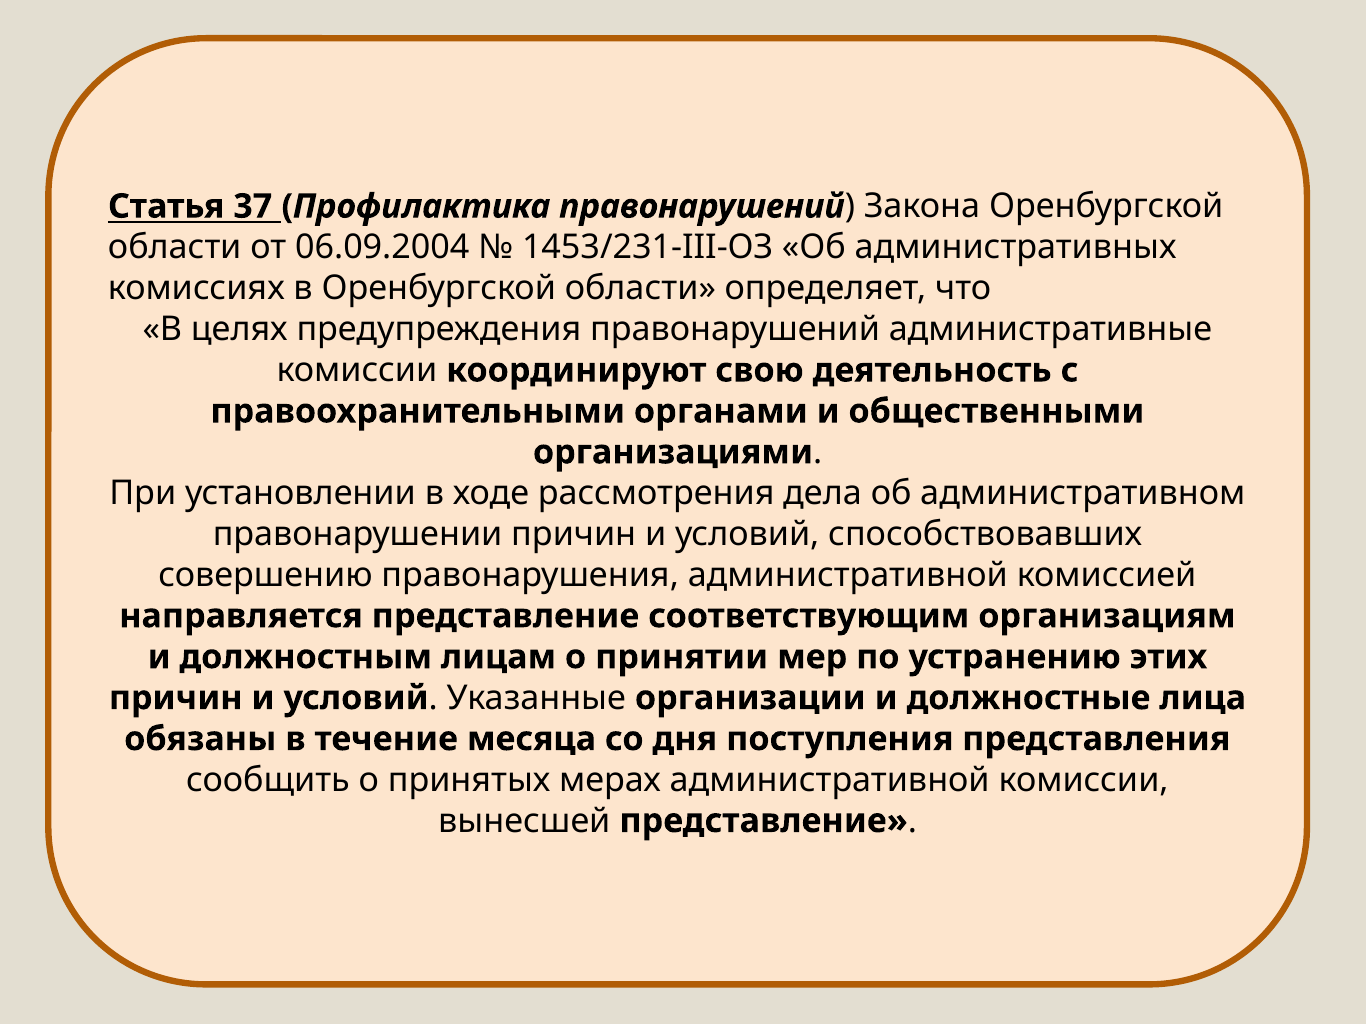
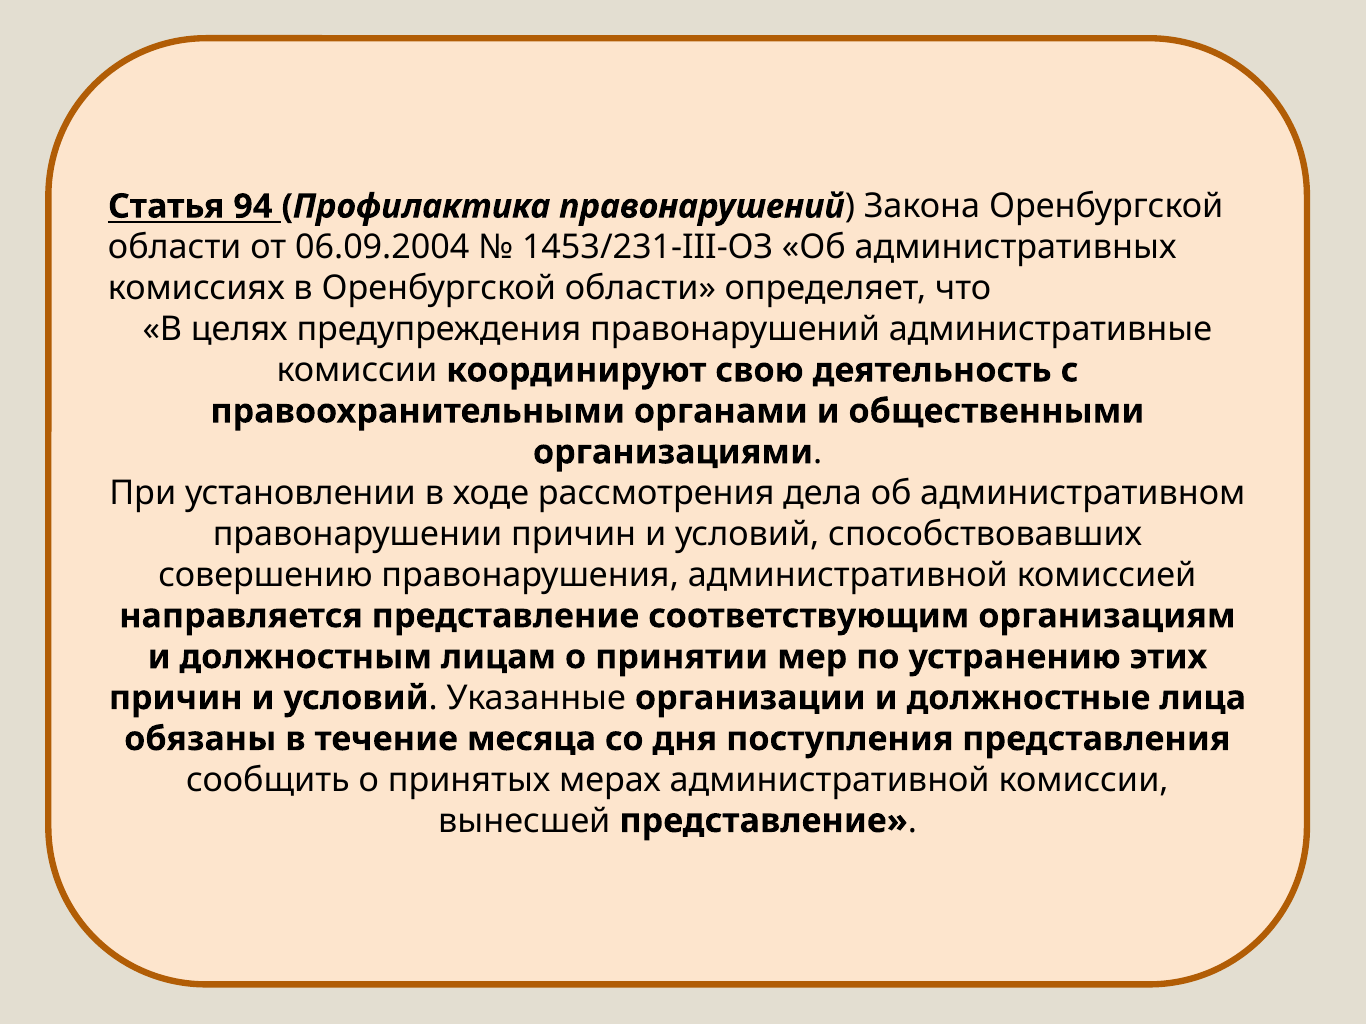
37: 37 -> 94 (253, 207)
